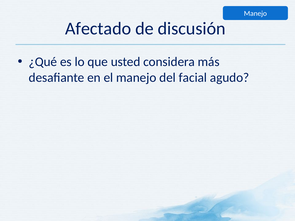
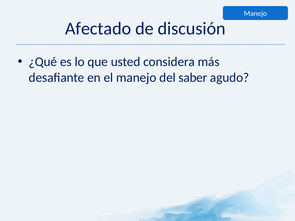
facial: facial -> saber (193, 78)
